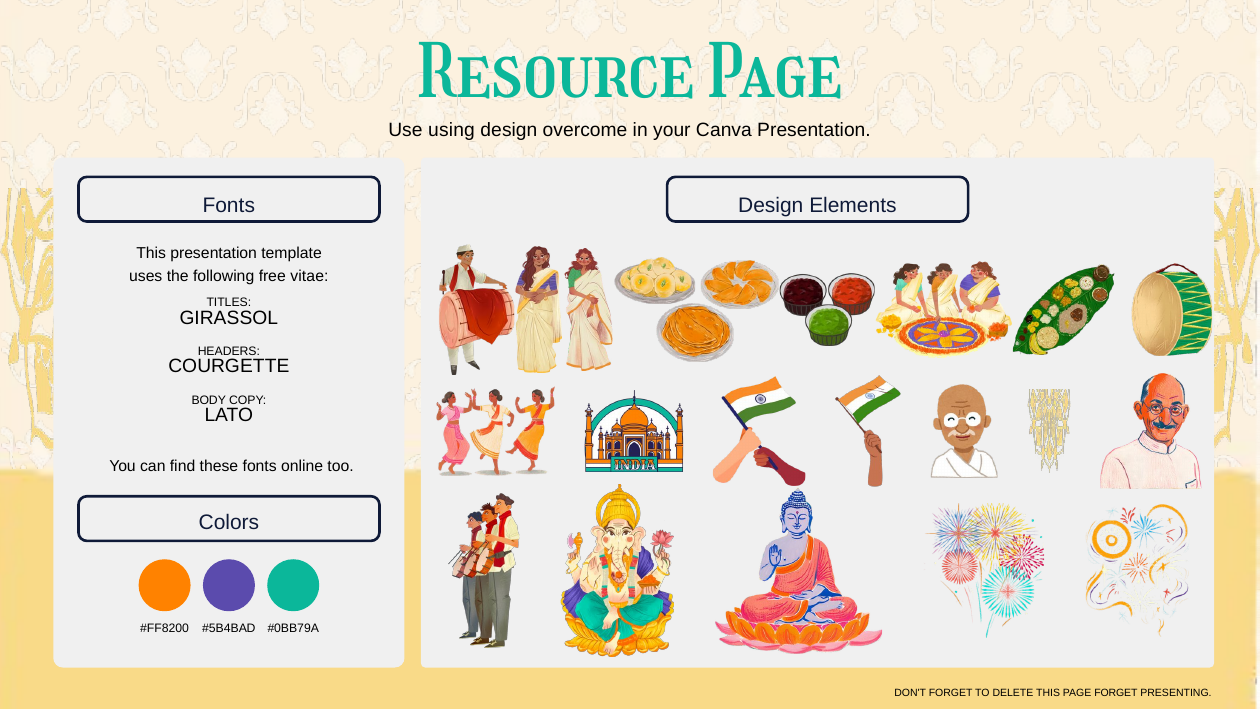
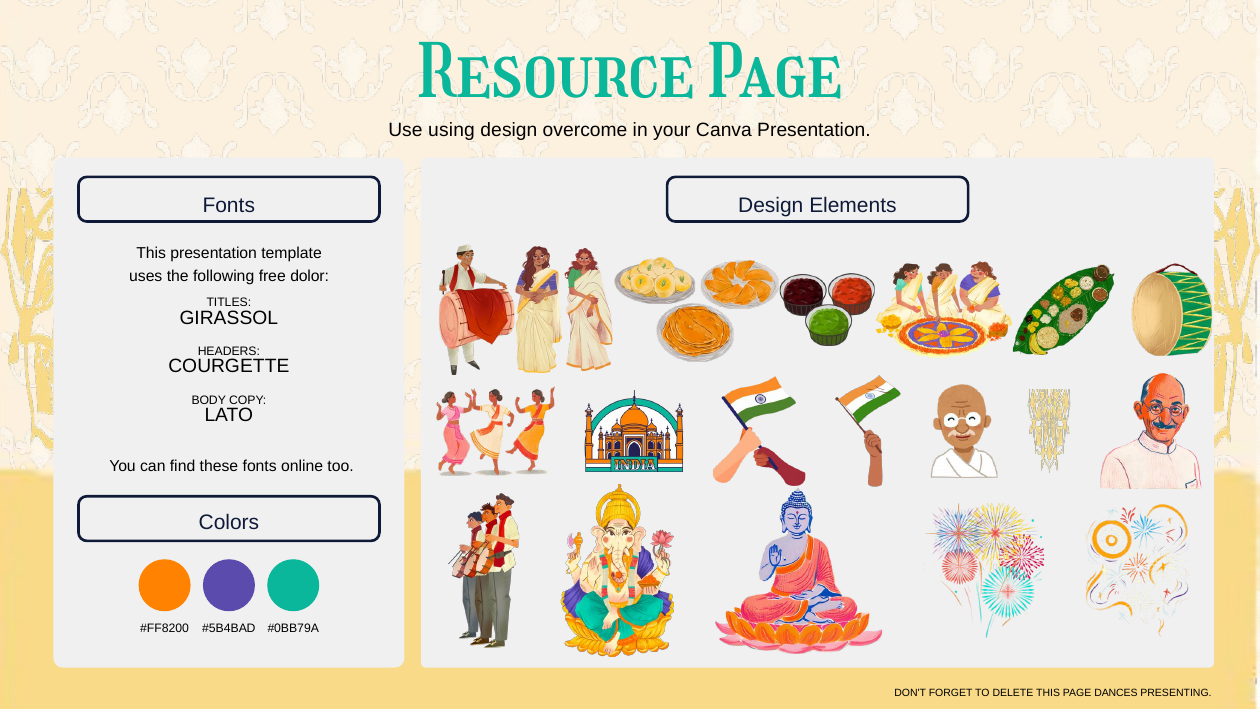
vitae: vitae -> dolor (310, 276)
PAGE FORGET: FORGET -> DANCES (1116, 693)
